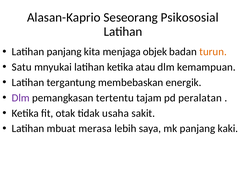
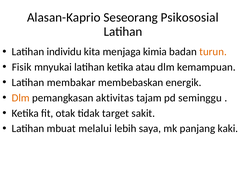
Latihan panjang: panjang -> individu (64, 52)
objek: objek -> kimia (155, 52)
Satu: Satu -> Fisik (22, 67)
tergantung: tergantung -> membakar (71, 82)
Dlm colour: purple -> orange (21, 98)
tertentu: tertentu -> aktivitas (115, 98)
peralatan: peralatan -> seminggu (200, 98)
usaha: usaha -> target (116, 113)
merasa: merasa -> melalui (95, 128)
